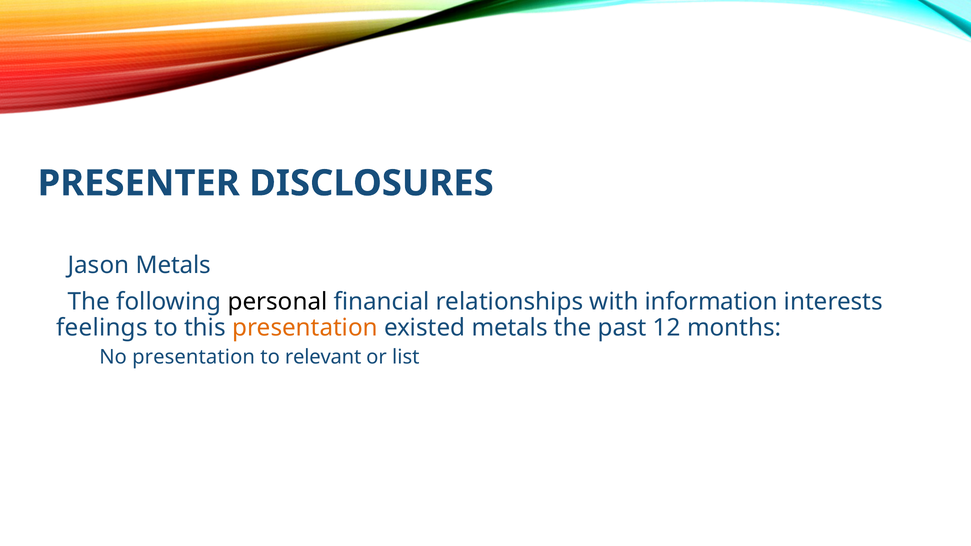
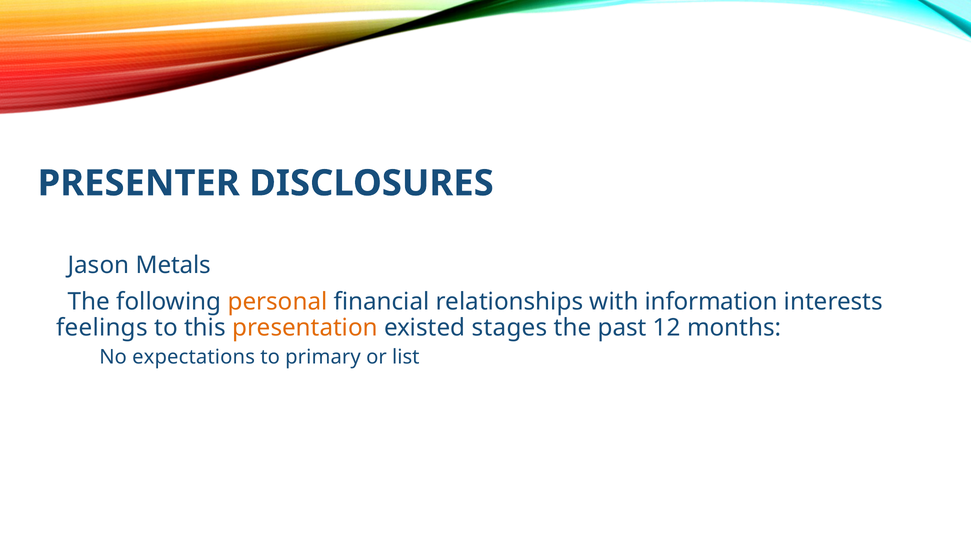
personal colour: black -> orange (278, 302)
existed metals: metals -> stages (510, 328)
presentation: presentation -> expectations (194, 357)
relevant: relevant -> primary (323, 357)
